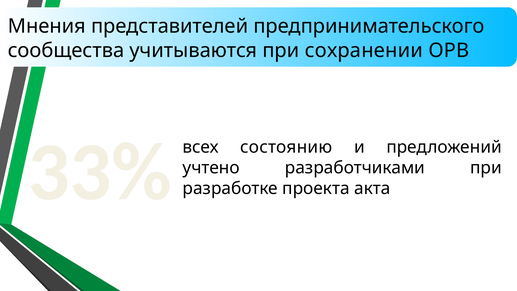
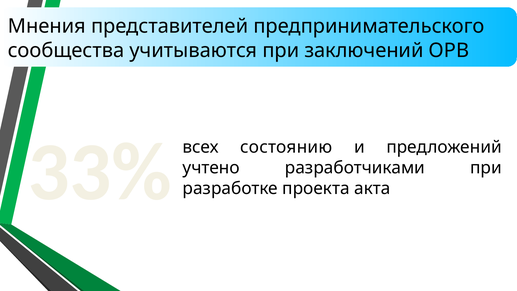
сохранении: сохранении -> заключений (364, 50)
